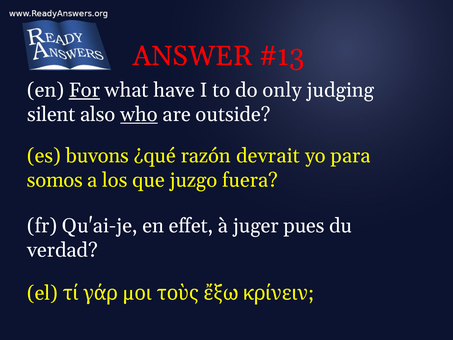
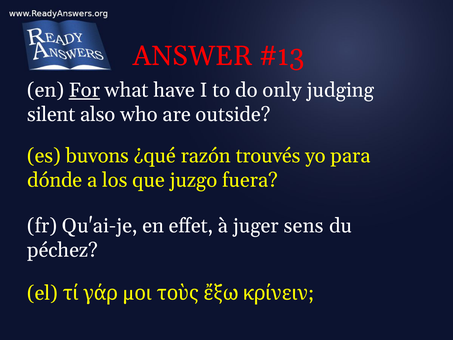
who underline: present -> none (139, 114)
devrait: devrait -> trouvés (268, 156)
somos: somos -> dónde (55, 180)
pues: pues -> sens (304, 226)
verdad: verdad -> péchez (62, 250)
